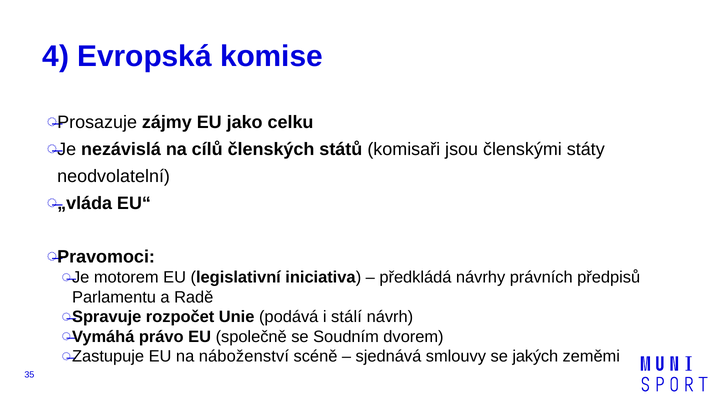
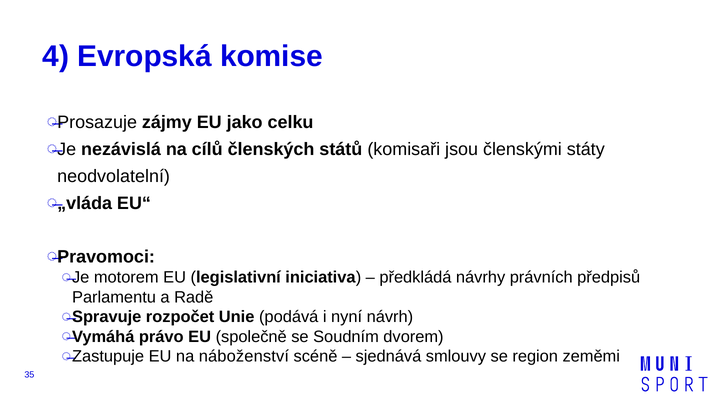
stálí: stálí -> nyní (347, 317)
jakých: jakých -> region (535, 356)
